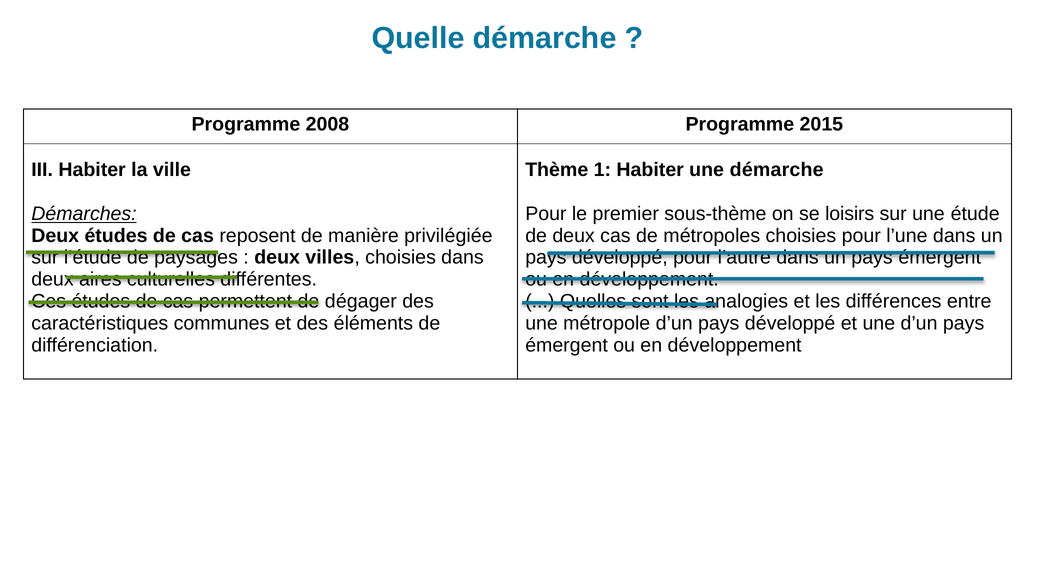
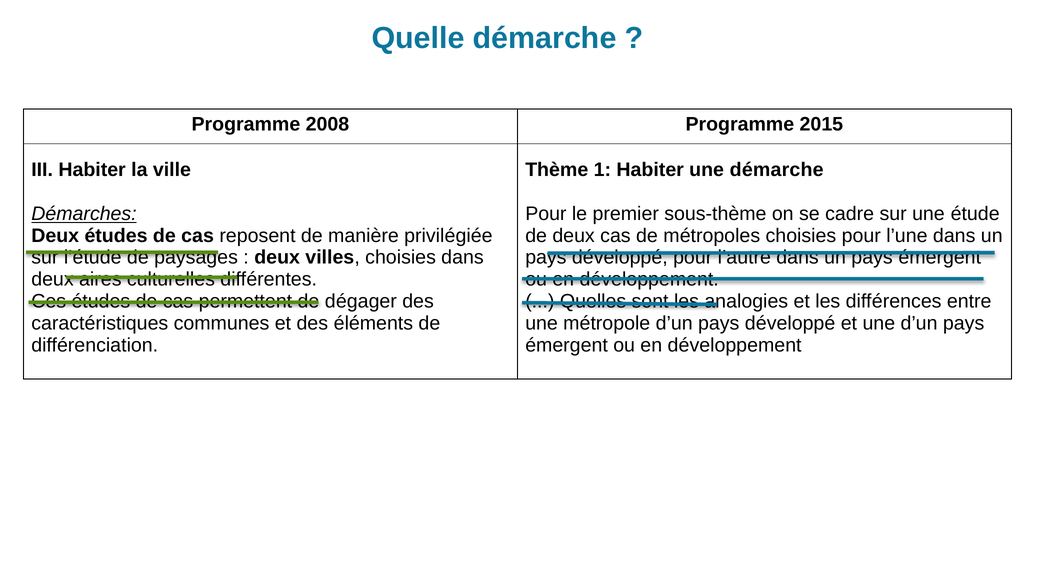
loisirs: loisirs -> cadre (850, 214)
